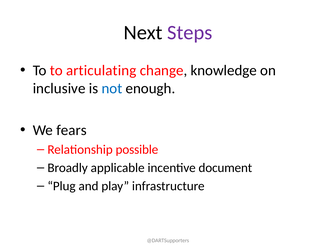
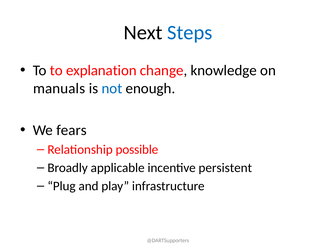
Steps colour: purple -> blue (190, 33)
articulating: articulating -> explanation (101, 70)
inclusive: inclusive -> manuals (59, 88)
document: document -> persistent (225, 168)
